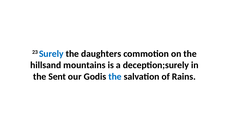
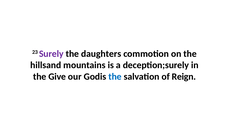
Surely colour: blue -> purple (51, 54)
Sent: Sent -> Give (57, 77)
Rains: Rains -> Reign (184, 77)
